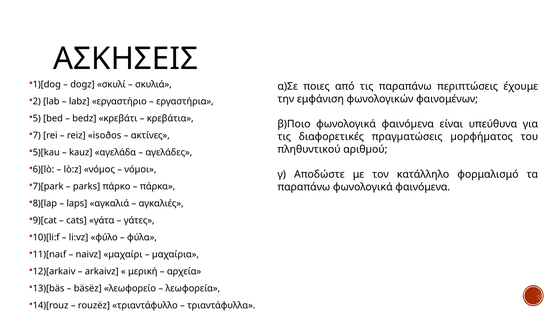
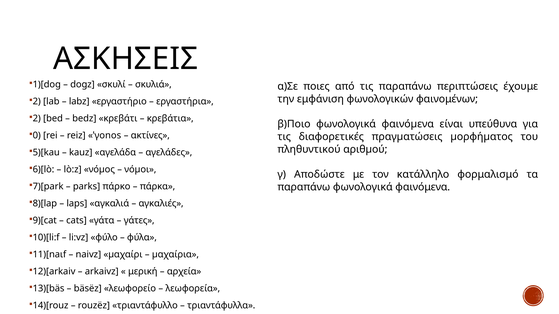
5: 5 -> 2 (37, 119)
7: 7 -> 0 (37, 136)
isoðos: isoðos -> ˈγonos (105, 136)
